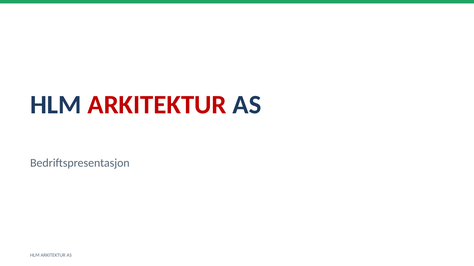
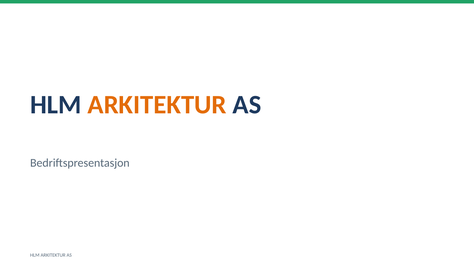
ARKITEKTUR colour: red -> orange (157, 105)
